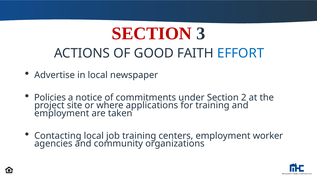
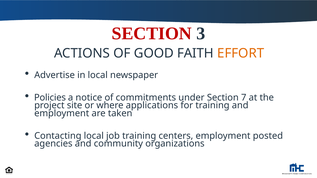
EFFORT colour: blue -> orange (241, 53)
2: 2 -> 7 (244, 98)
worker: worker -> posted (268, 136)
